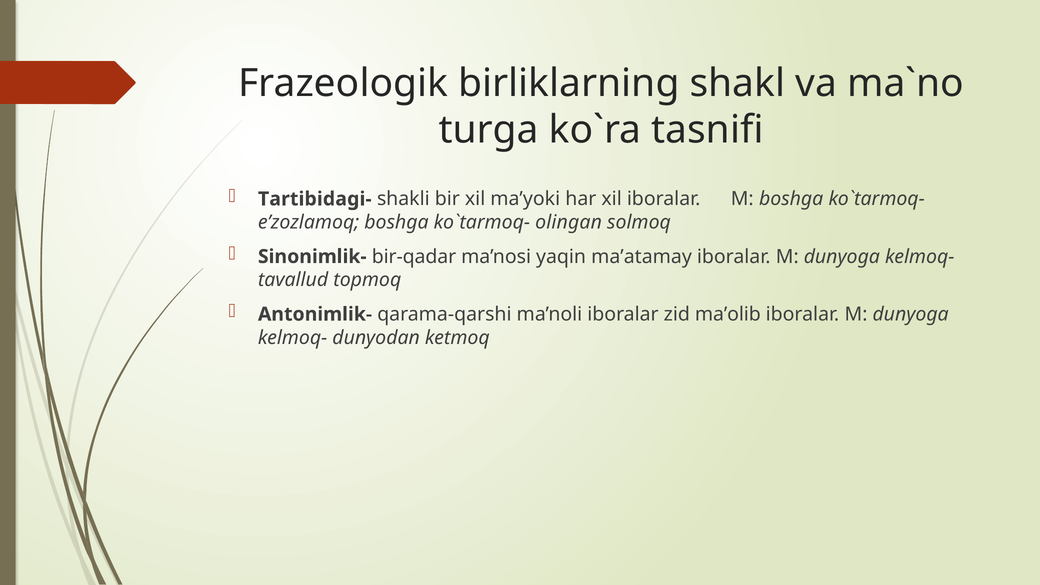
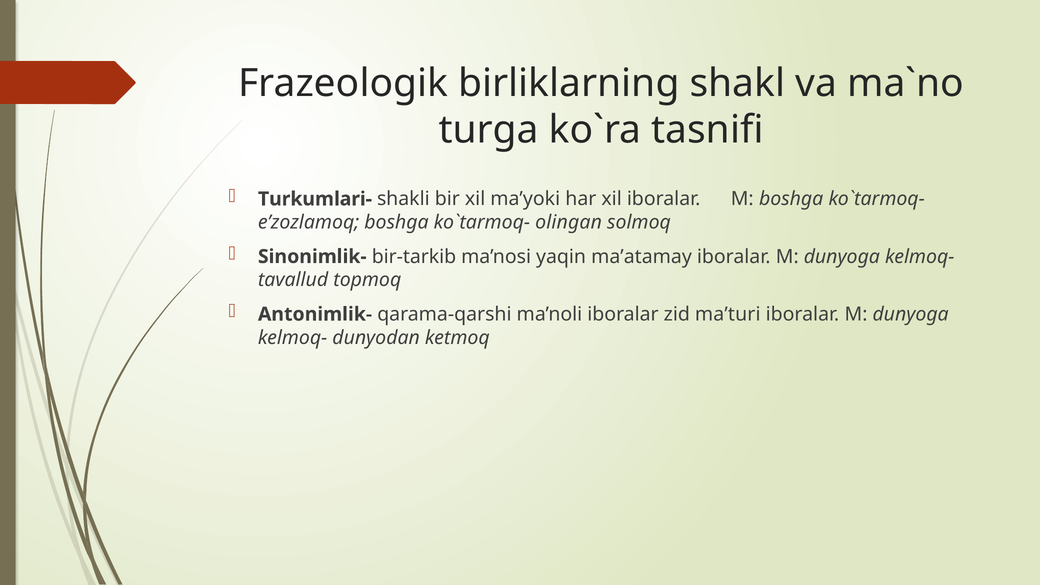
Tartibidagi-: Tartibidagi- -> Turkumlari- (315, 199)
bir-qadar: bir-qadar -> bir-tarkib (414, 257)
ma’olib: ma’olib -> ma’turi (728, 314)
